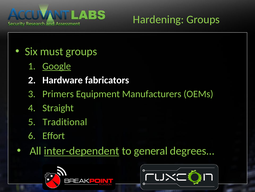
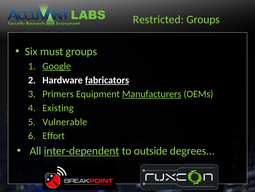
Hardening: Hardening -> Restricted (158, 19)
fabricators underline: none -> present (107, 80)
Manufacturers underline: none -> present (152, 94)
Straight: Straight -> Existing (58, 108)
Traditional: Traditional -> Vulnerable (65, 121)
general: general -> outside (151, 150)
